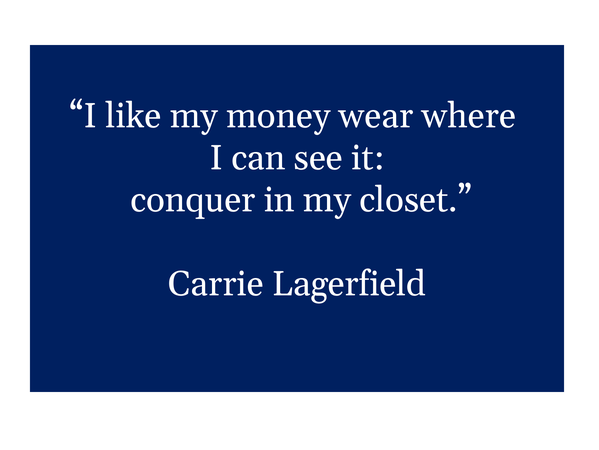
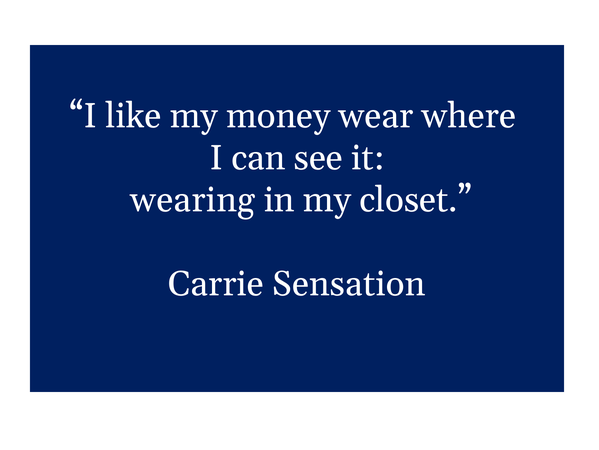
conquer: conquer -> wearing (193, 200)
Lagerfield: Lagerfield -> Sensation (349, 283)
